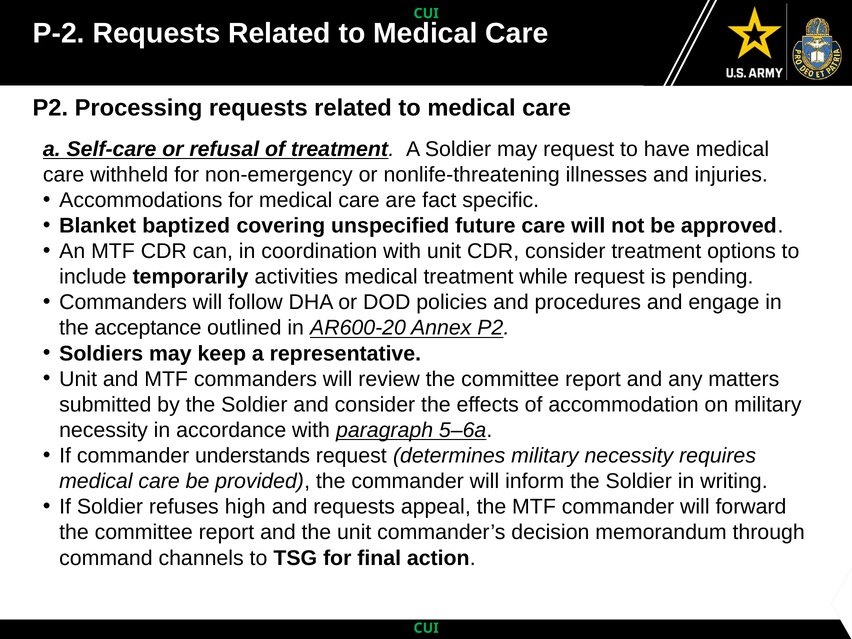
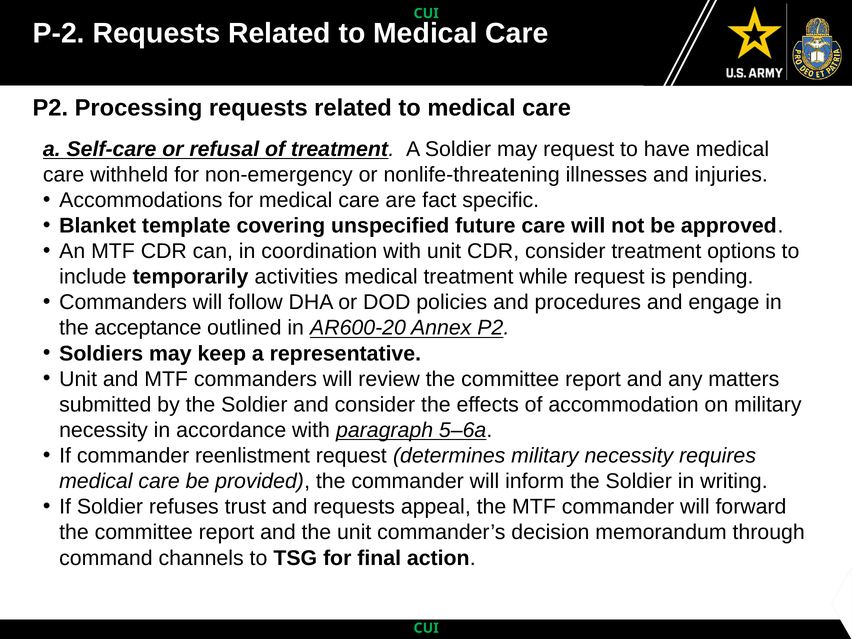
baptized: baptized -> template (186, 226)
understands: understands -> reenlistment (253, 456)
high: high -> trust (245, 507)
